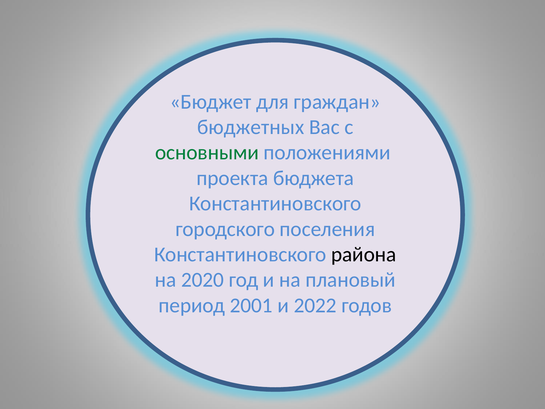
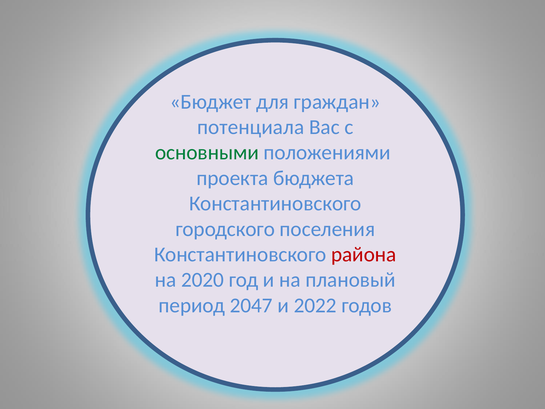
бюджетных: бюджетных -> потенциала (251, 127)
района colour: black -> red (364, 254)
2001: 2001 -> 2047 (251, 305)
